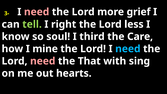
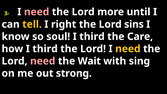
grief: grief -> until (139, 12)
tell colour: light green -> yellow (32, 24)
less: less -> sins (134, 24)
how I mine: mine -> third (45, 49)
need colour: light blue -> yellow (128, 49)
That: That -> Wait (89, 61)
hearts: hearts -> strong (74, 73)
